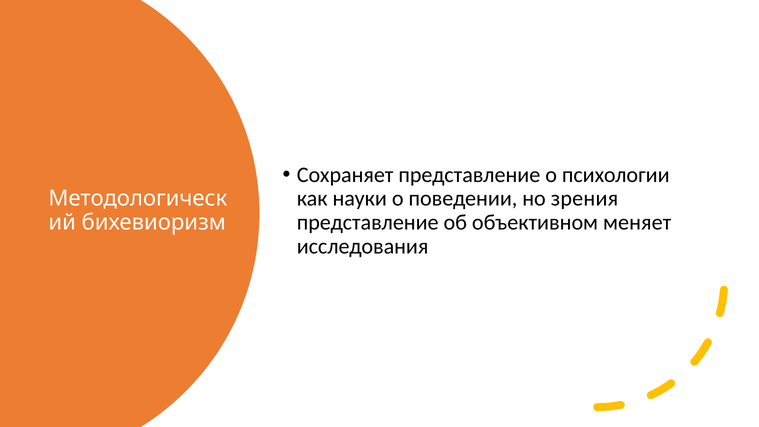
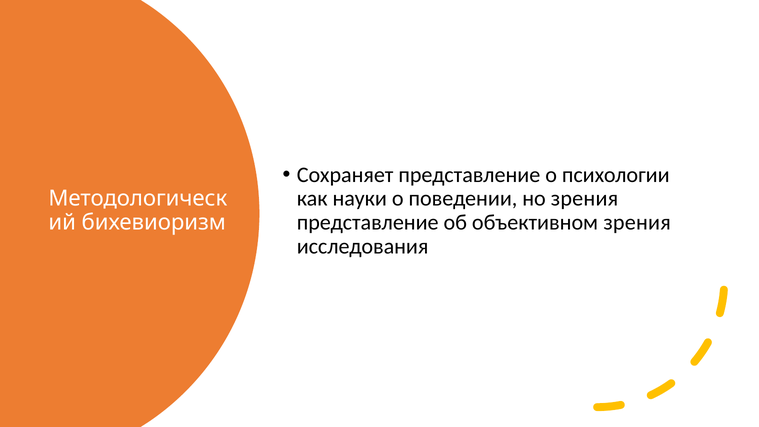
объективном меняет: меняет -> зрения (637, 222)
